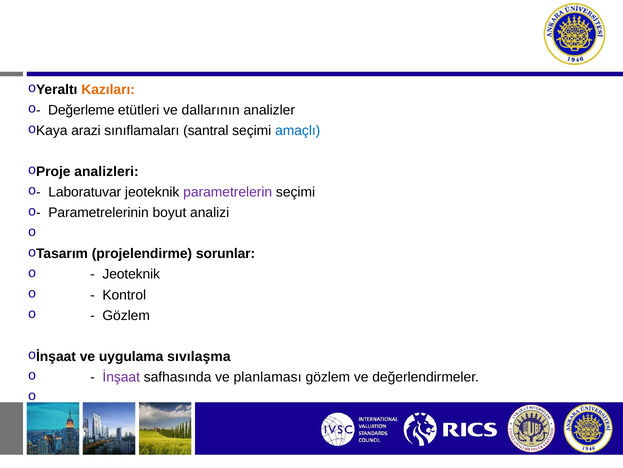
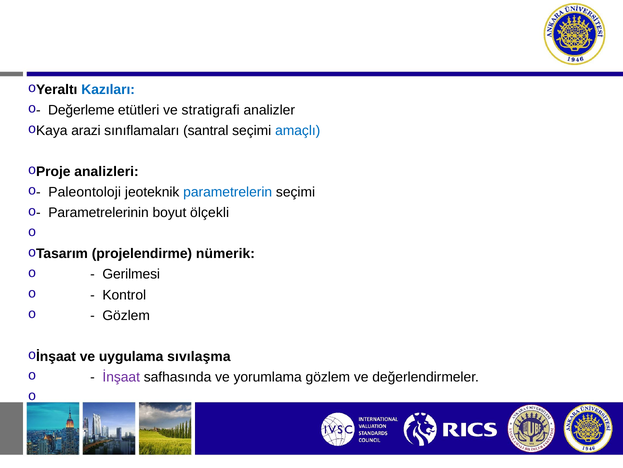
Kazıları colour: orange -> blue (108, 89)
dallarının: dallarının -> stratigrafi (211, 110)
Laboratuvar: Laboratuvar -> Paleontoloji (85, 192)
parametrelerin colour: purple -> blue (228, 192)
analizi: analizi -> ölçekli (210, 212)
sorunlar: sorunlar -> nümerik (225, 253)
Jeoteknik: Jeoteknik -> Gerilmesi (131, 274)
planlaması: planlaması -> yorumlama (268, 376)
